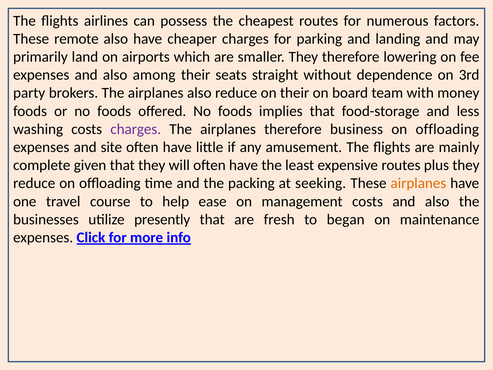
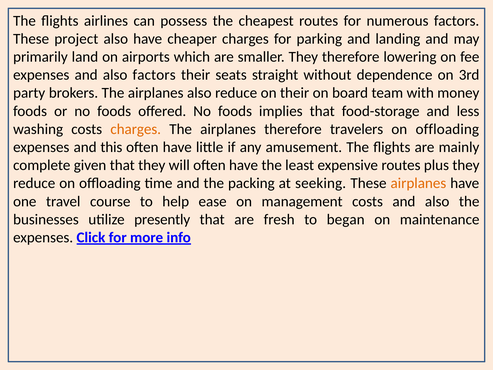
remote: remote -> project (76, 39)
also among: among -> factors (154, 75)
charges colour: purple -> orange (136, 129)
business: business -> travelers (357, 129)
site: site -> this (111, 147)
